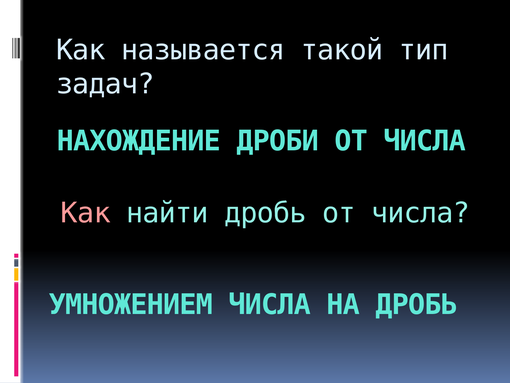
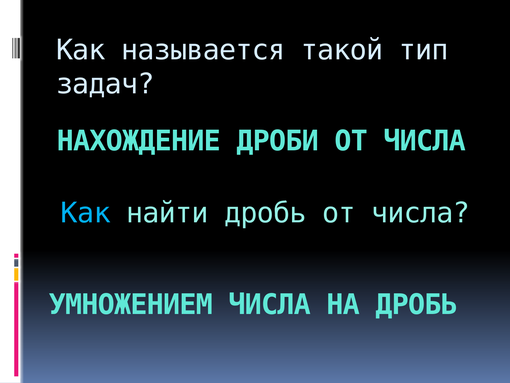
Как colour: pink -> light blue (86, 213)
